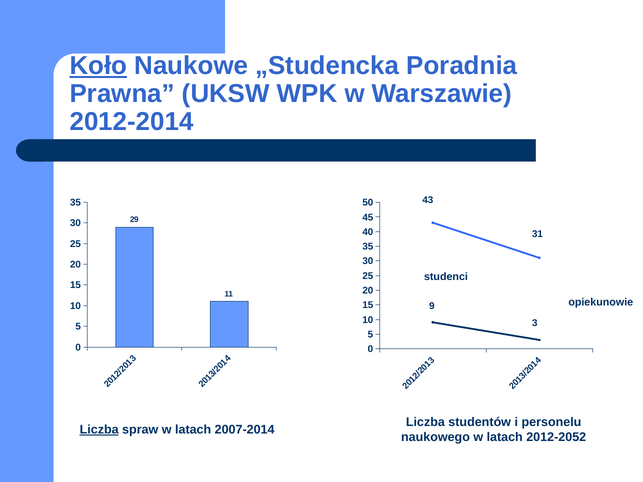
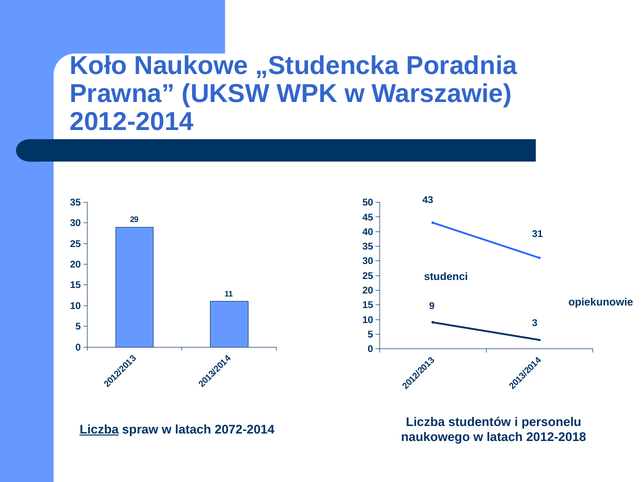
Koło underline: present -> none (98, 66)
2007-2014: 2007-2014 -> 2072-2014 (245, 430)
2012-2052: 2012-2052 -> 2012-2018 (556, 437)
